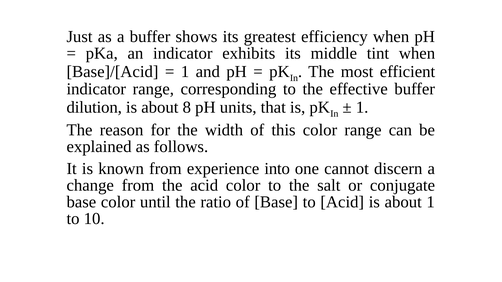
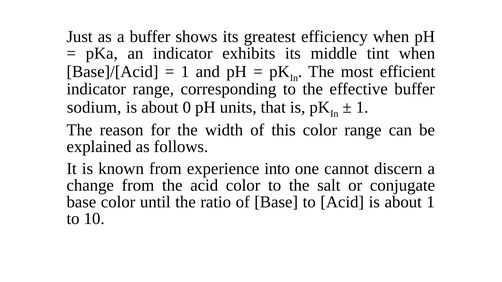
dilution: dilution -> sodium (94, 107)
8: 8 -> 0 (187, 107)
